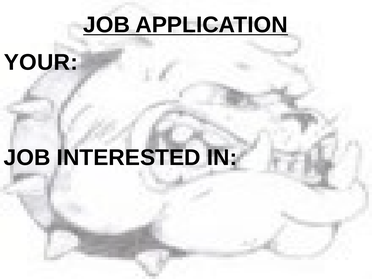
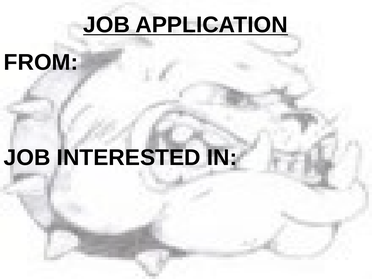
YOUR: YOUR -> FROM (41, 62)
